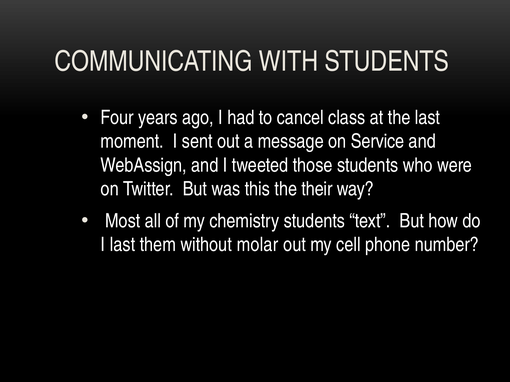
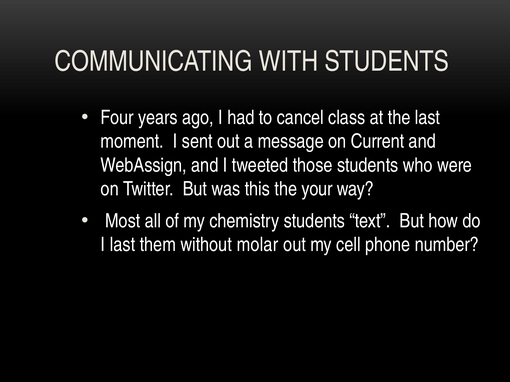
Service: Service -> Current (378, 142)
their: their -> your (317, 189)
